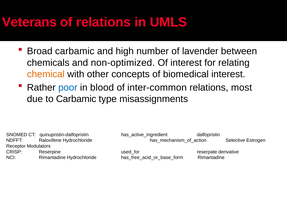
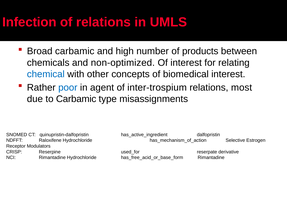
Veterans: Veterans -> Infection (29, 22)
lavender: lavender -> products (200, 51)
chemical colour: orange -> blue (46, 74)
blood: blood -> agent (102, 88)
inter-common: inter-common -> inter-trospium (157, 88)
